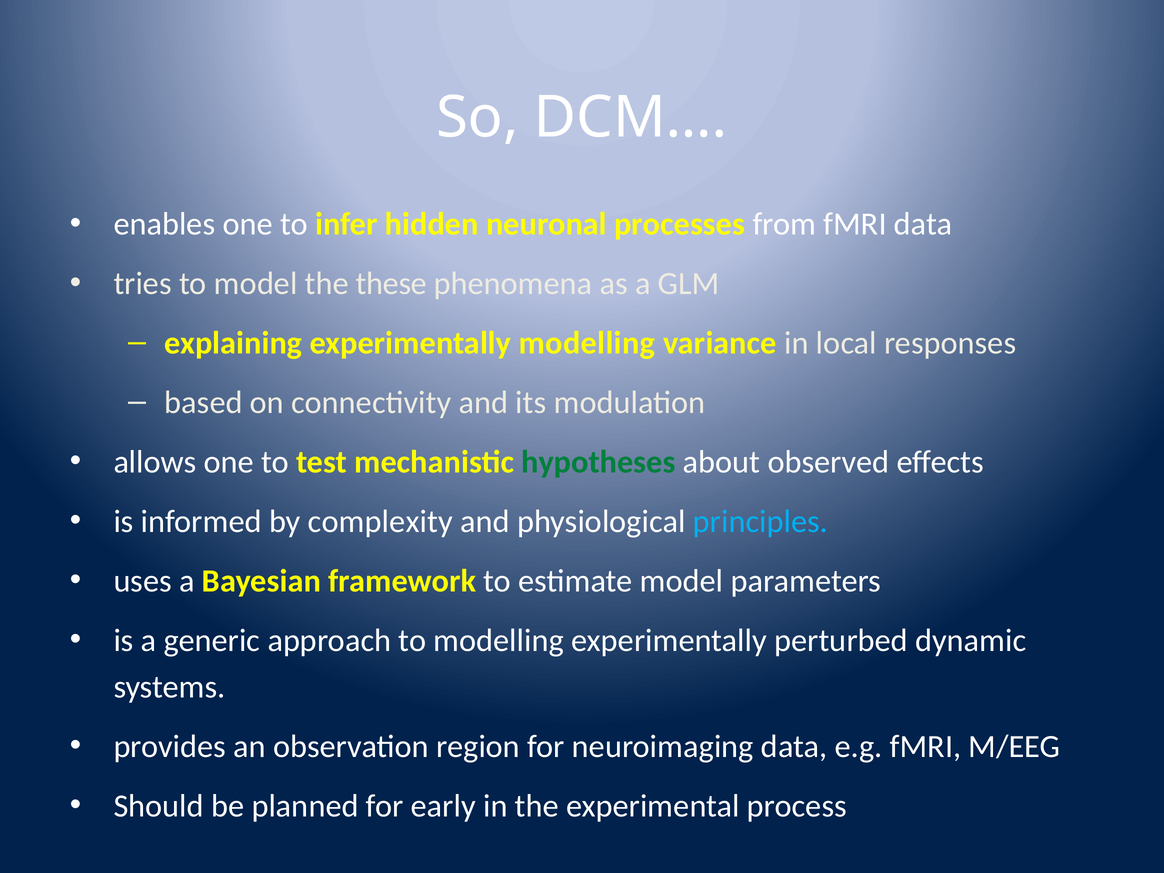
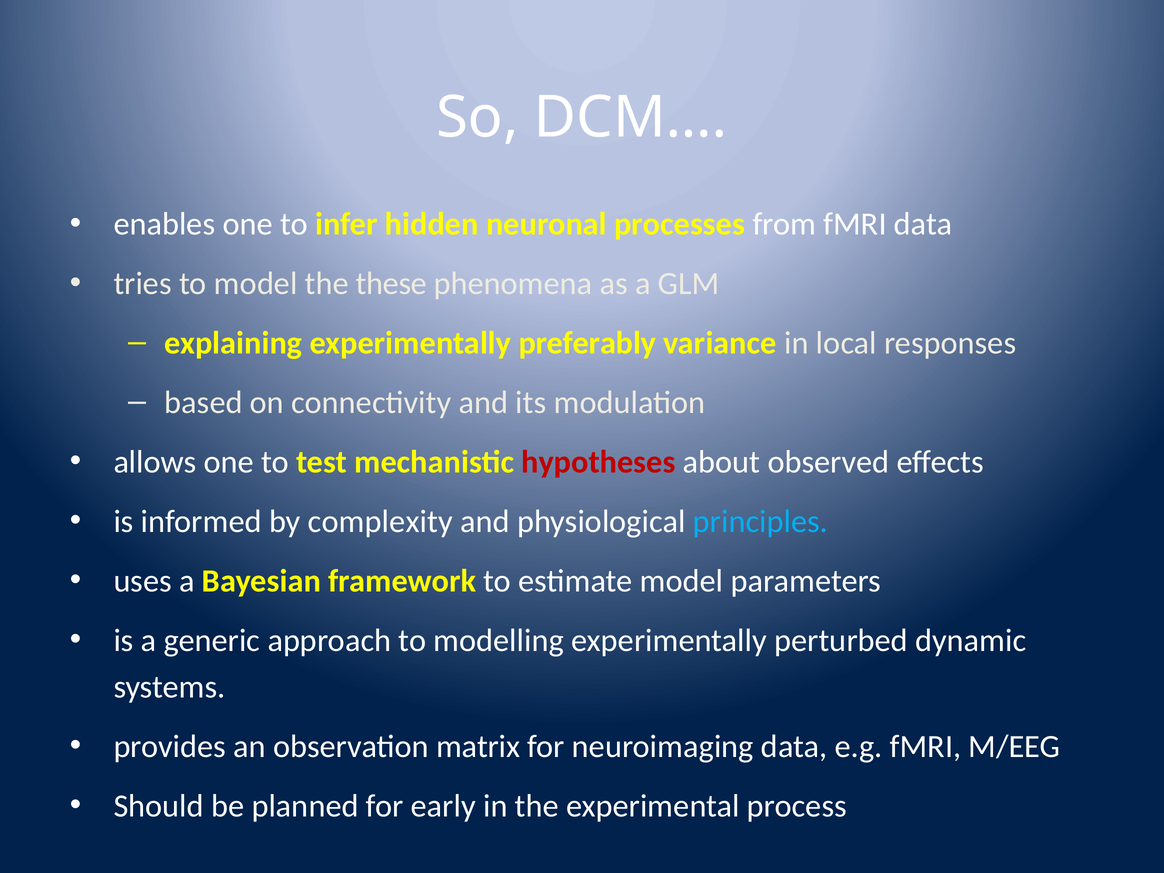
experimentally modelling: modelling -> preferably (587, 343)
hypotheses colour: green -> red (598, 462)
region: region -> matrix (478, 747)
